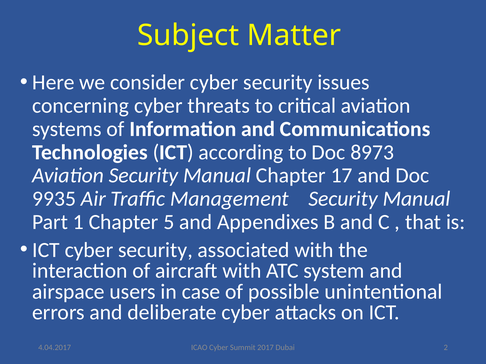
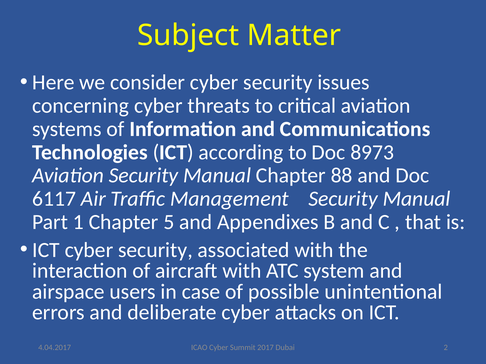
17: 17 -> 88 (342, 176)
9935: 9935 -> 6117 (54, 199)
